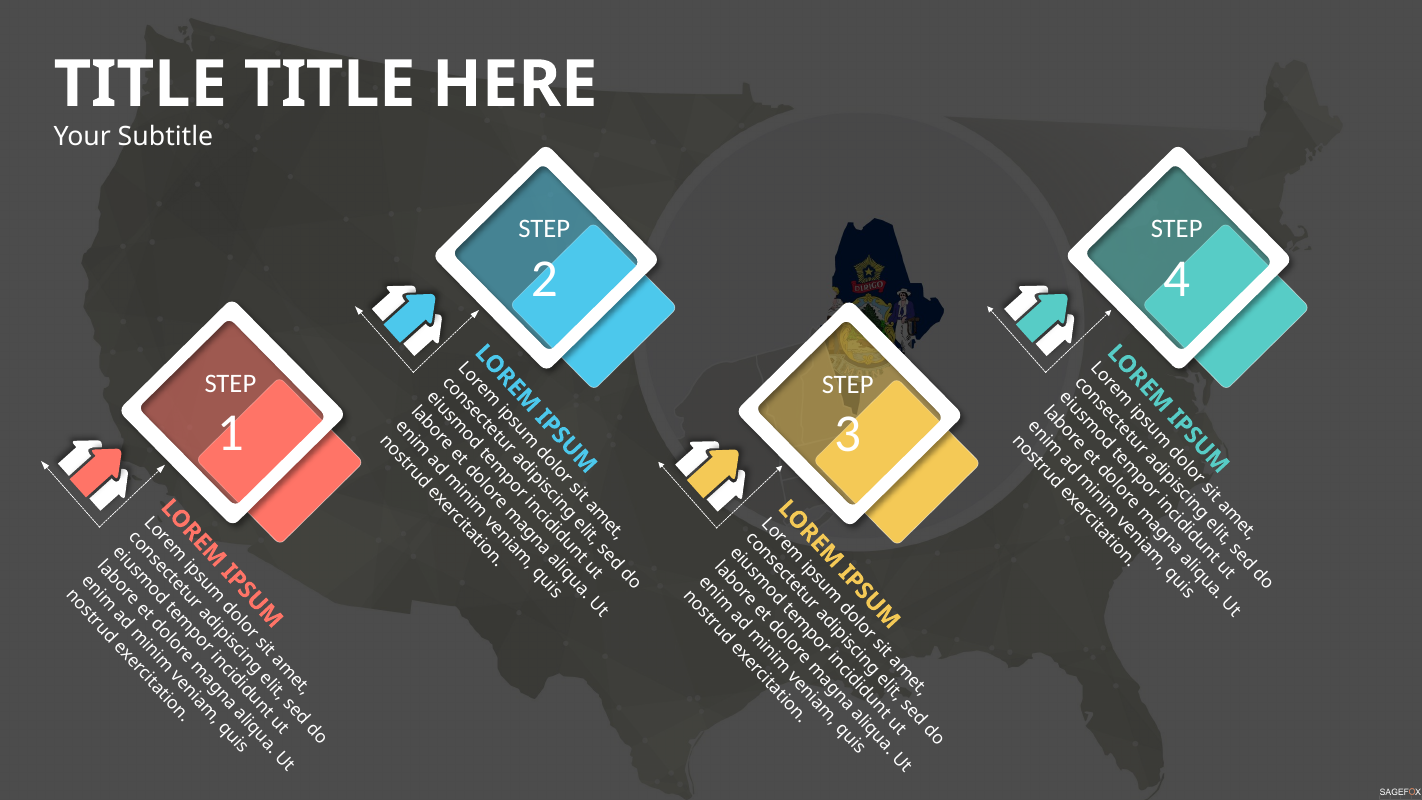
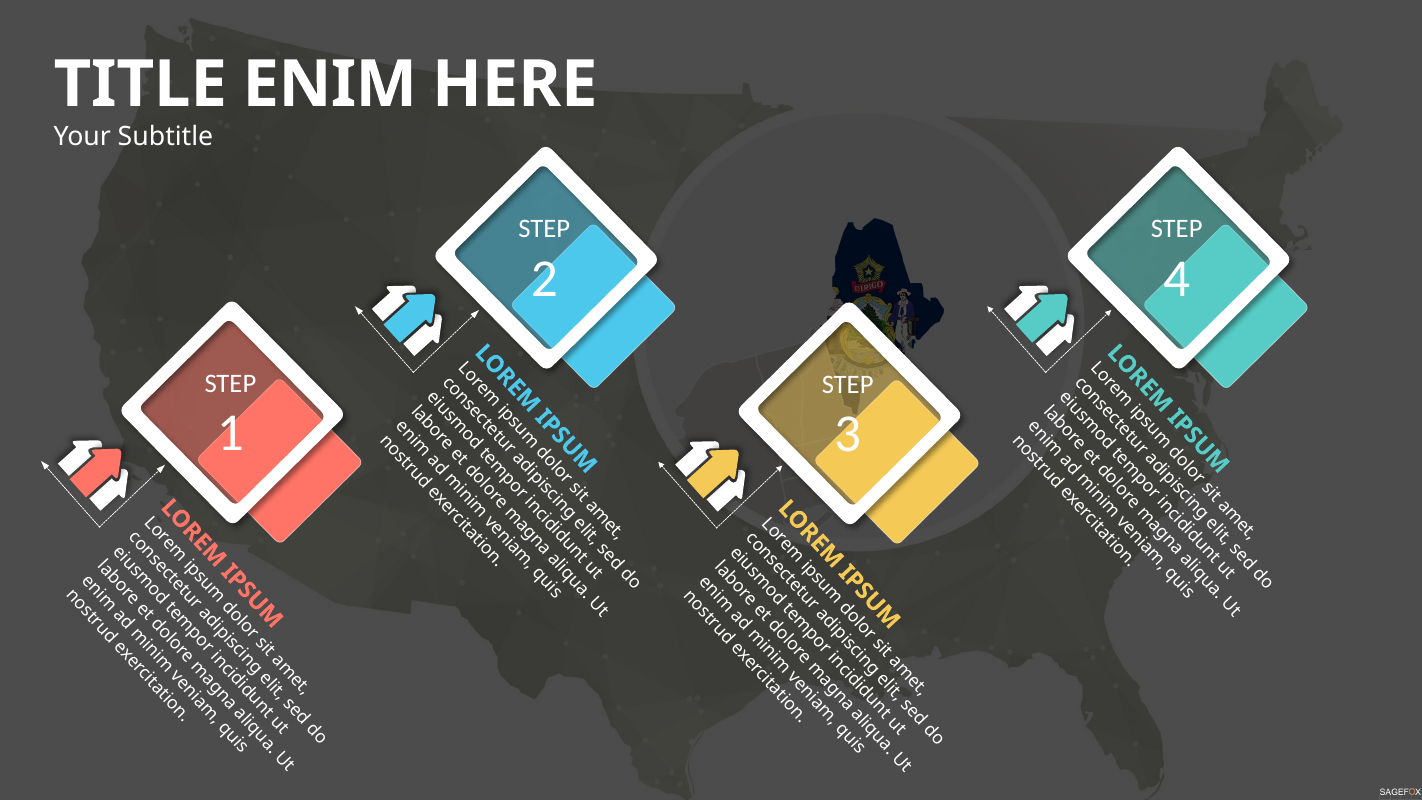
TITLE: TITLE -> ENIM (330, 84)
